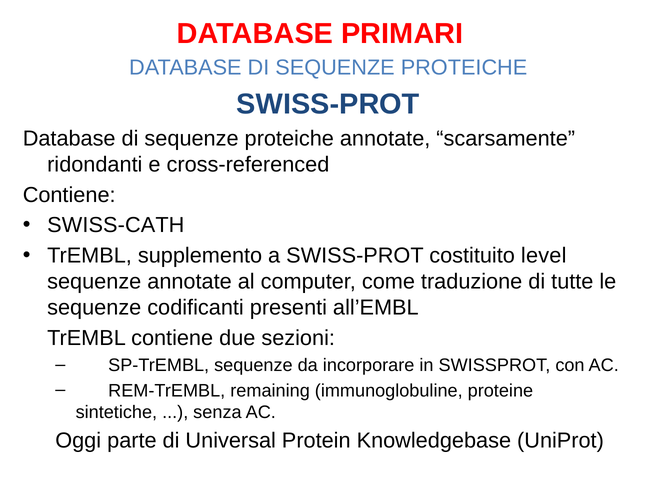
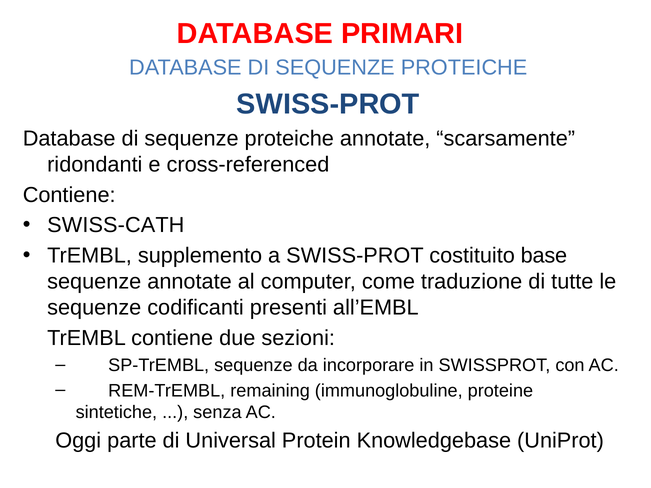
level: level -> base (544, 256)
